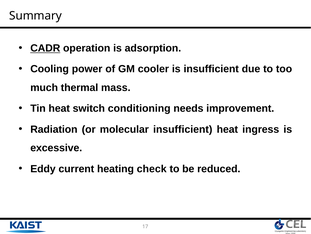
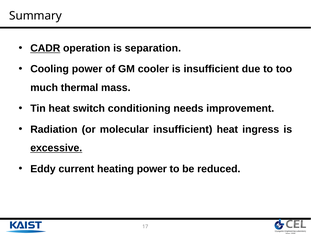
adsorption: adsorption -> separation (153, 48)
excessive underline: none -> present (56, 148)
heating check: check -> power (152, 168)
